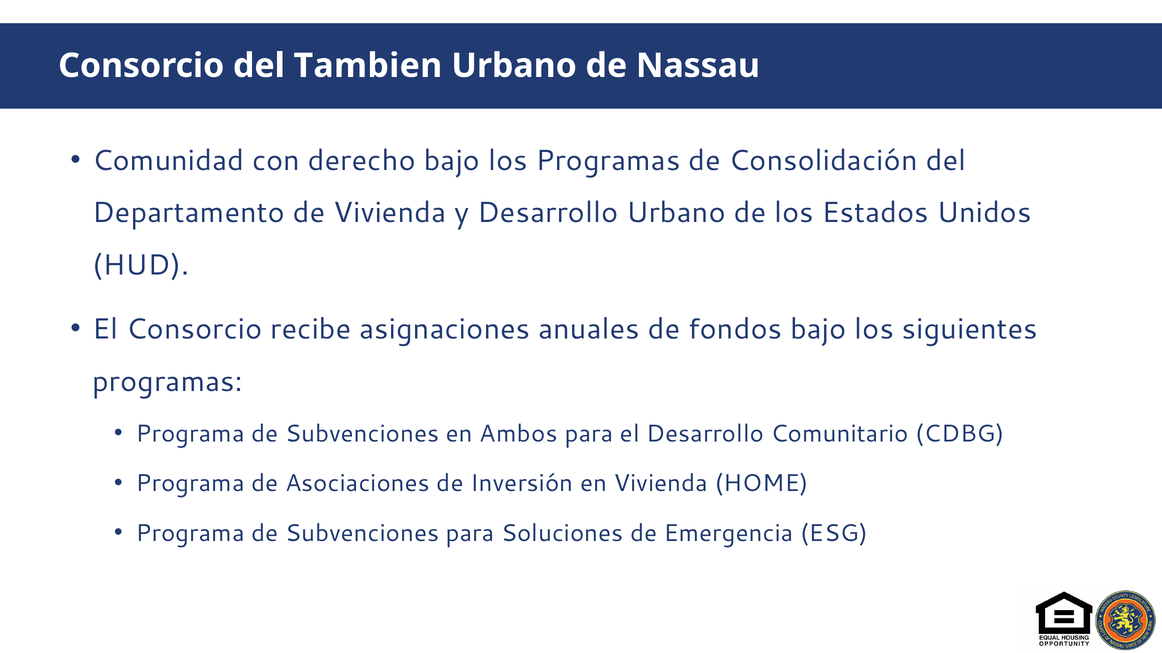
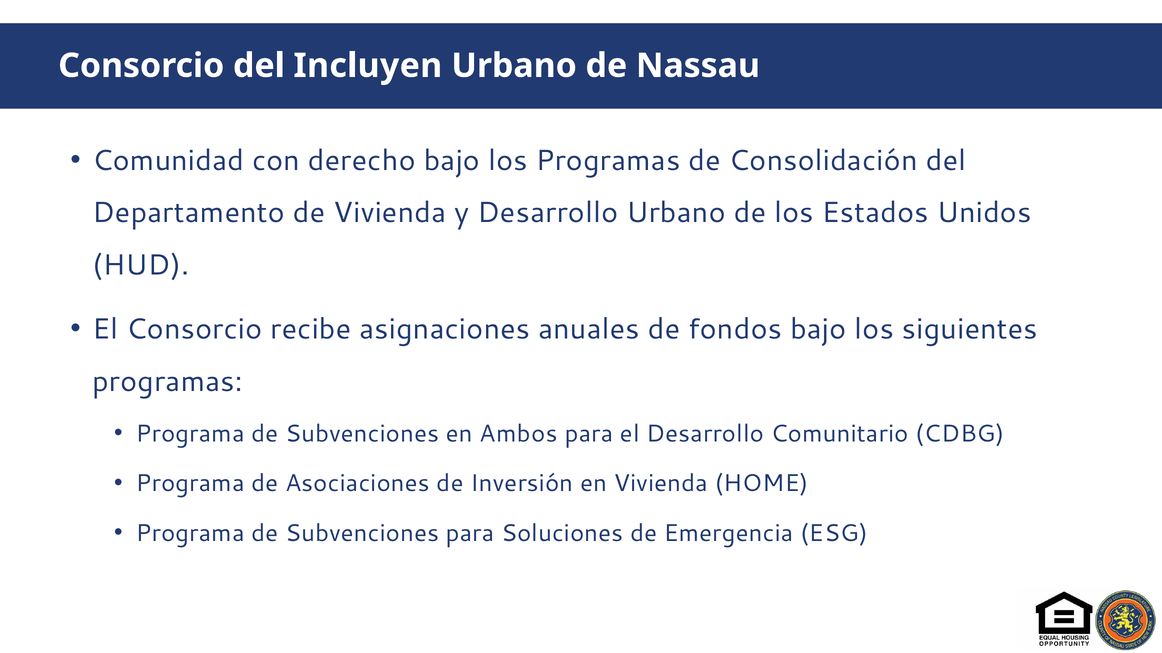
Tambien: Tambien -> Incluyen (368, 66)
